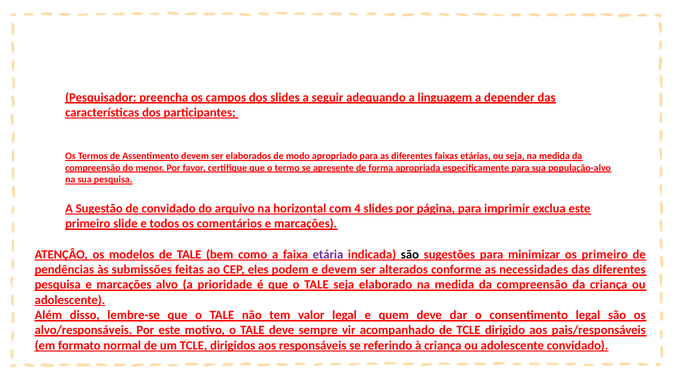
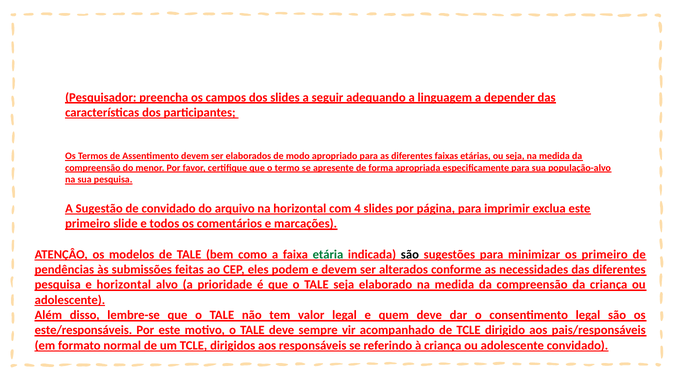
etária colour: purple -> green (328, 255)
pesquisa e marcações: marcações -> horizontal (124, 285)
alvo/responsáveis: alvo/responsáveis -> este/responsáveis (83, 330)
